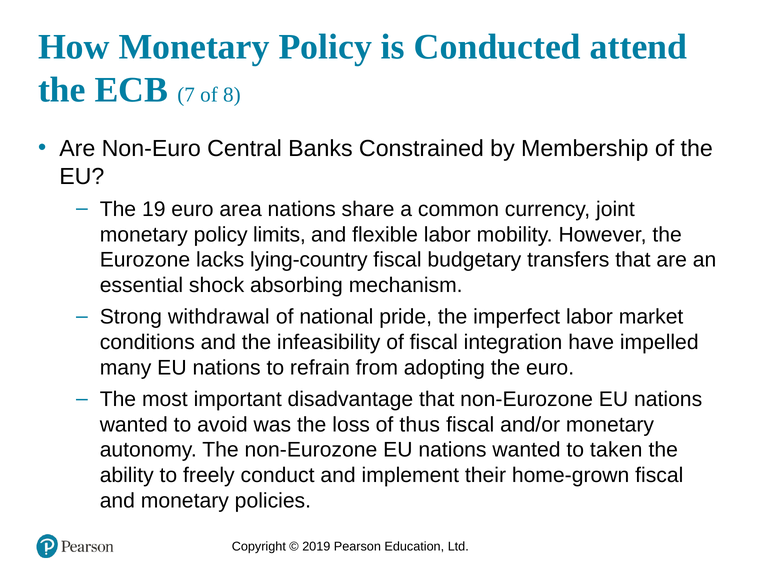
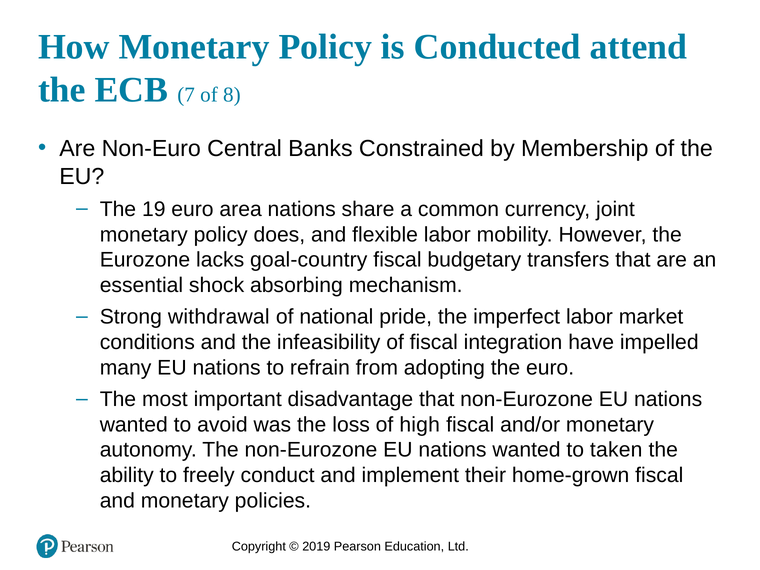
limits: limits -> does (279, 235)
lying-country: lying-country -> goal-country (309, 260)
thus: thus -> high (420, 425)
